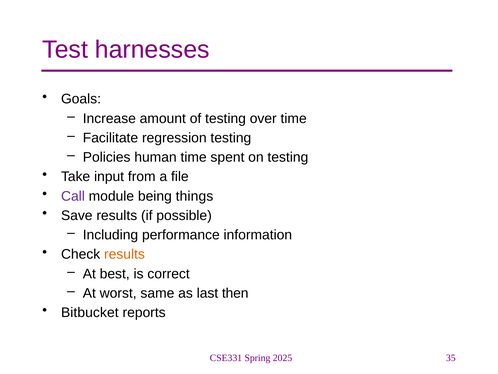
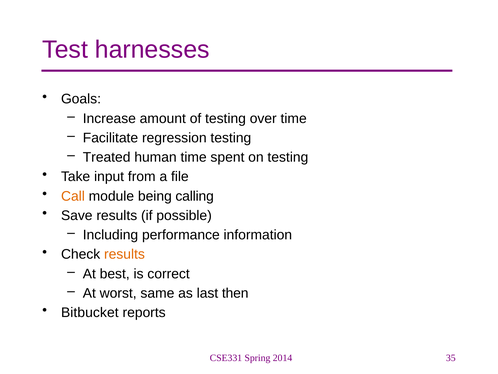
Policies: Policies -> Treated (107, 157)
Call colour: purple -> orange (73, 196)
things: things -> calling (195, 196)
2025: 2025 -> 2014 (283, 358)
